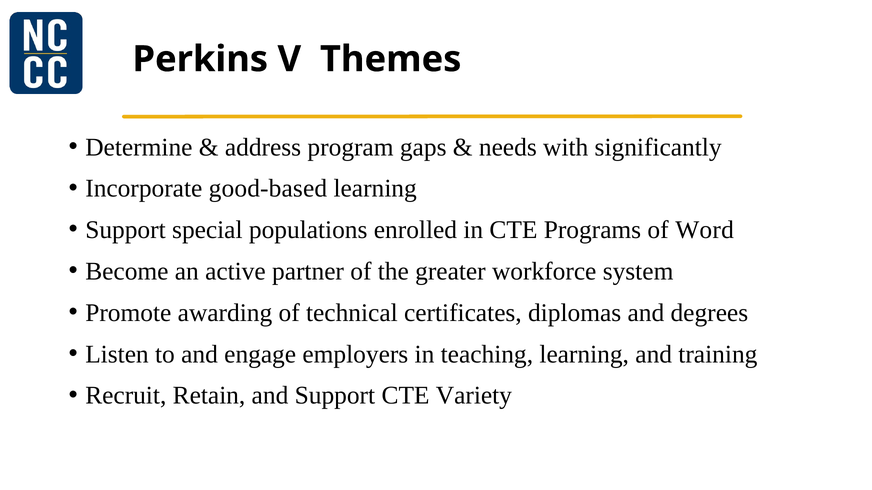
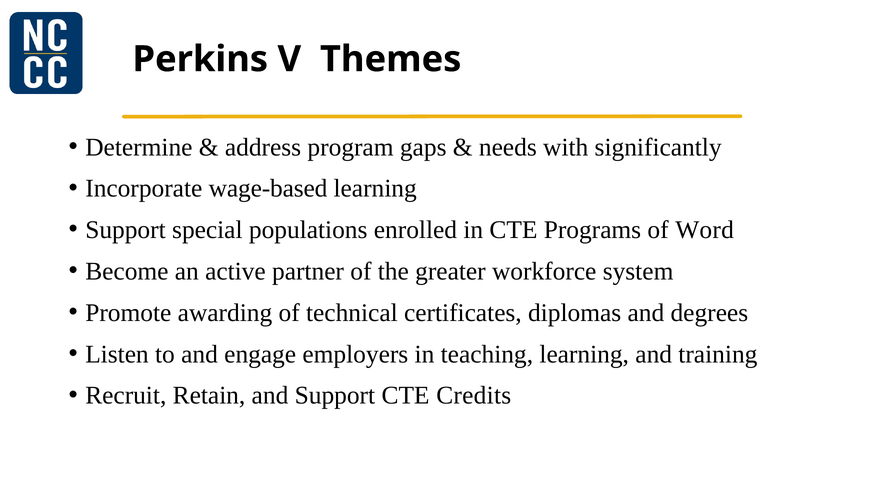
good-based: good-based -> wage-based (268, 189)
Variety: Variety -> Credits (474, 396)
